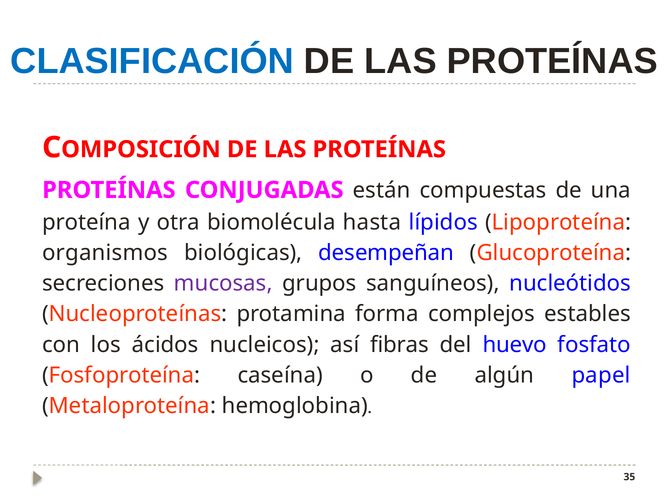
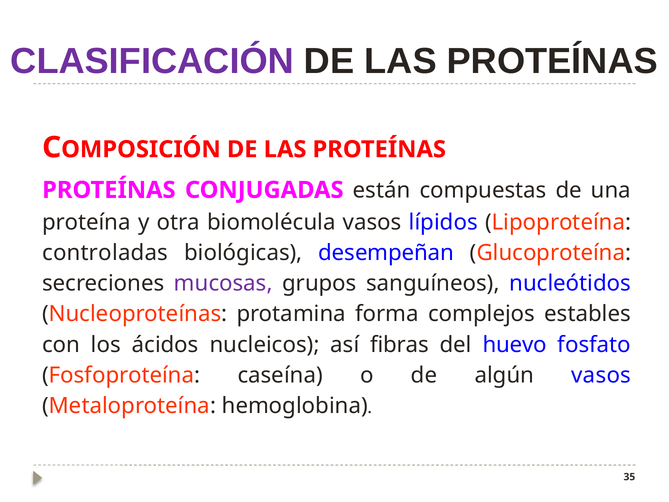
CLASIFICACIÓN colour: blue -> purple (152, 61)
biomolécula hasta: hasta -> vasos (372, 222)
organismos: organismos -> controladas (105, 253)
algún papel: papel -> vasos (601, 375)
